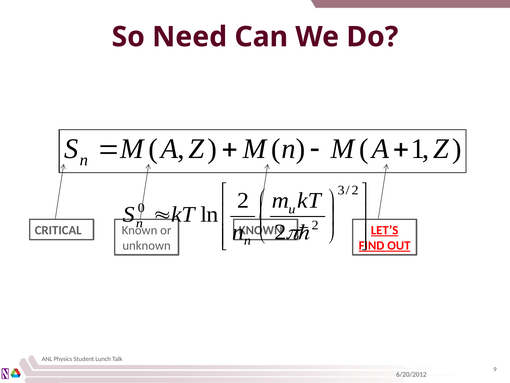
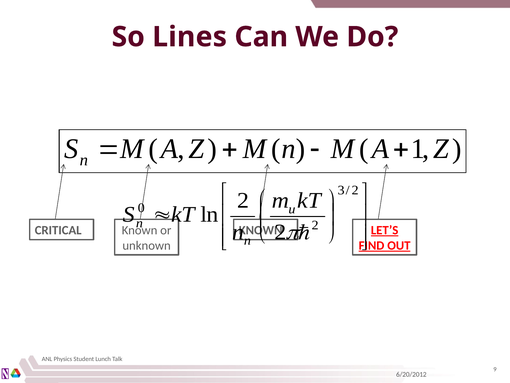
Need: Need -> Lines (190, 37)
